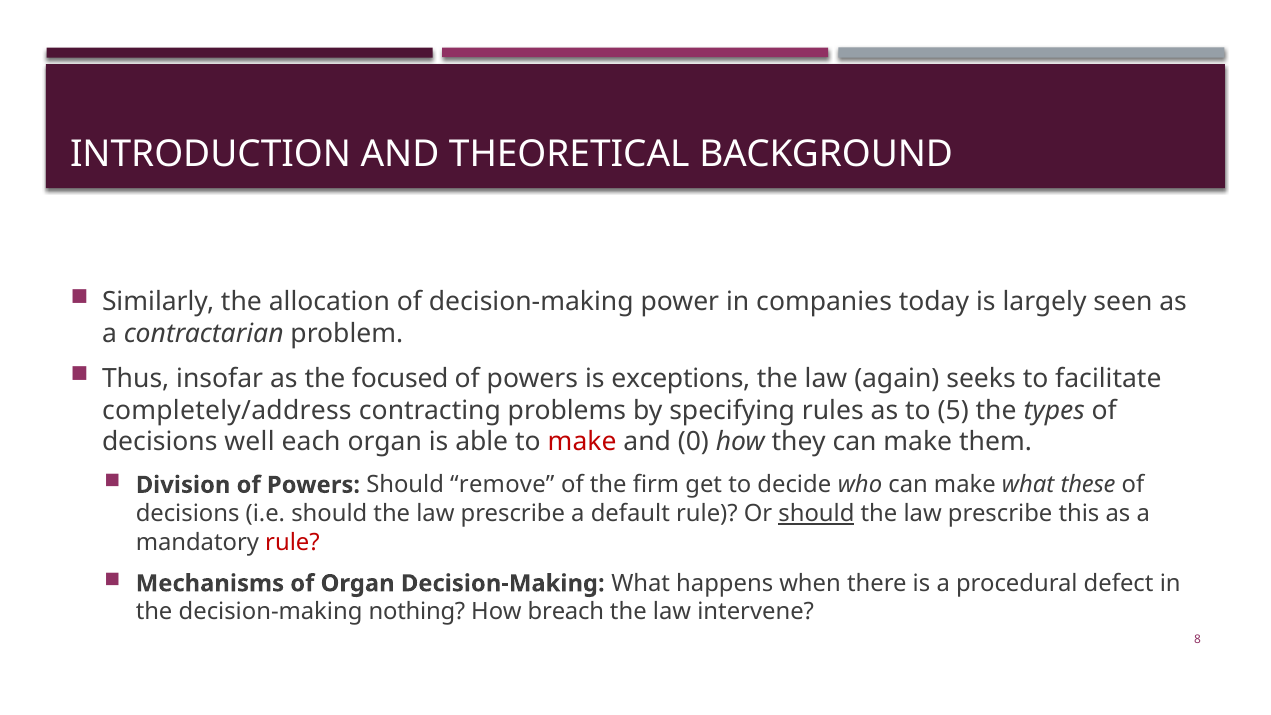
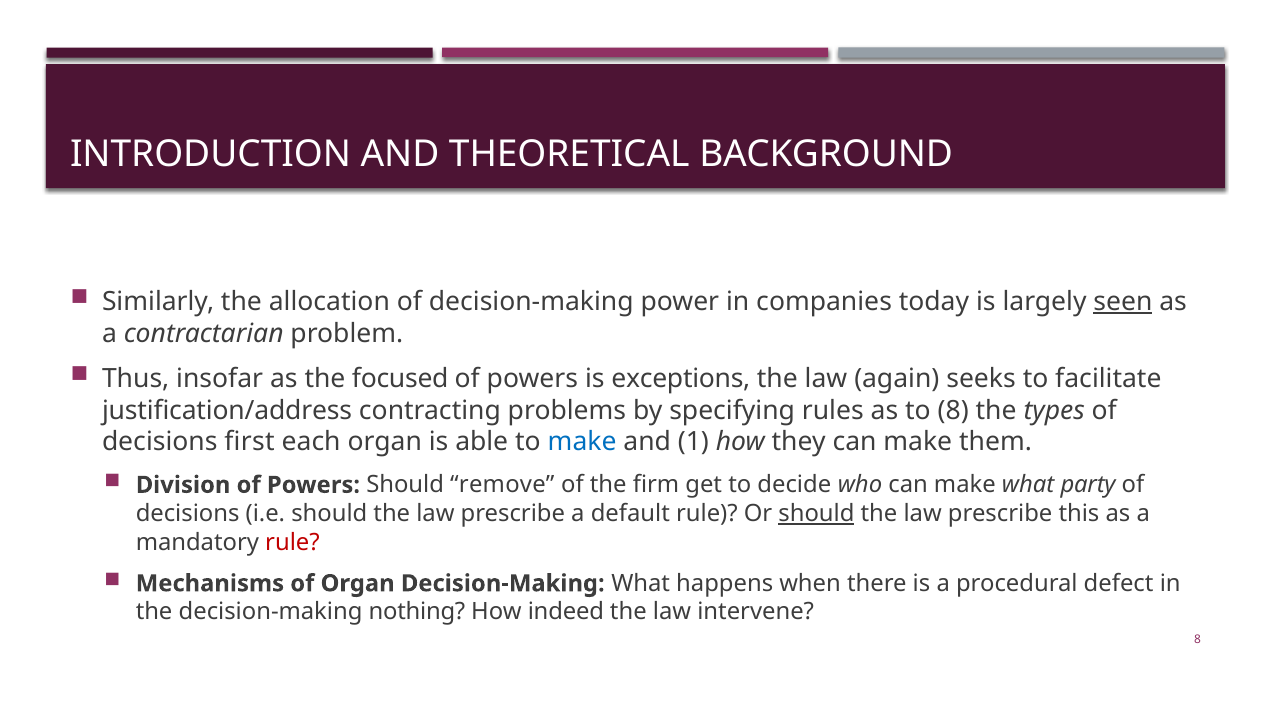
seen underline: none -> present (1123, 302)
completely/address: completely/address -> justification/address (227, 410)
to 5: 5 -> 8 (953, 410)
well: well -> first (249, 442)
make colour: red -> blue (582, 442)
0: 0 -> 1 (693, 442)
these: these -> party (1088, 485)
breach: breach -> indeed (566, 612)
